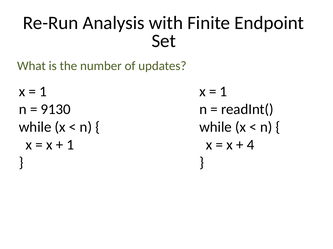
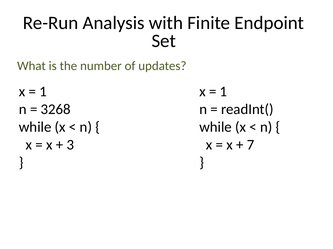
9130: 9130 -> 3268 (56, 110)
1: 1 -> 3 (70, 145)
4: 4 -> 7 (251, 145)
